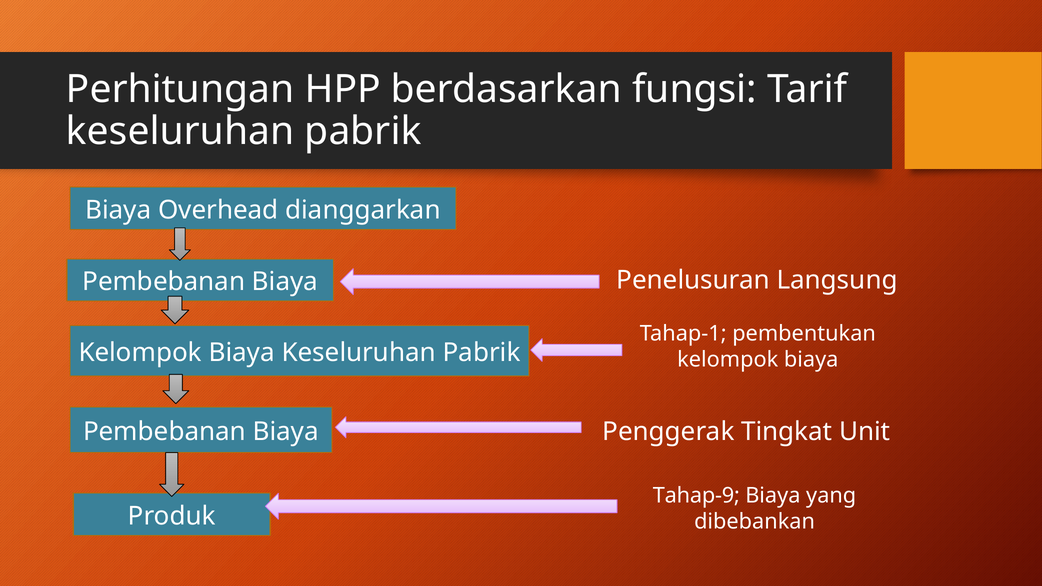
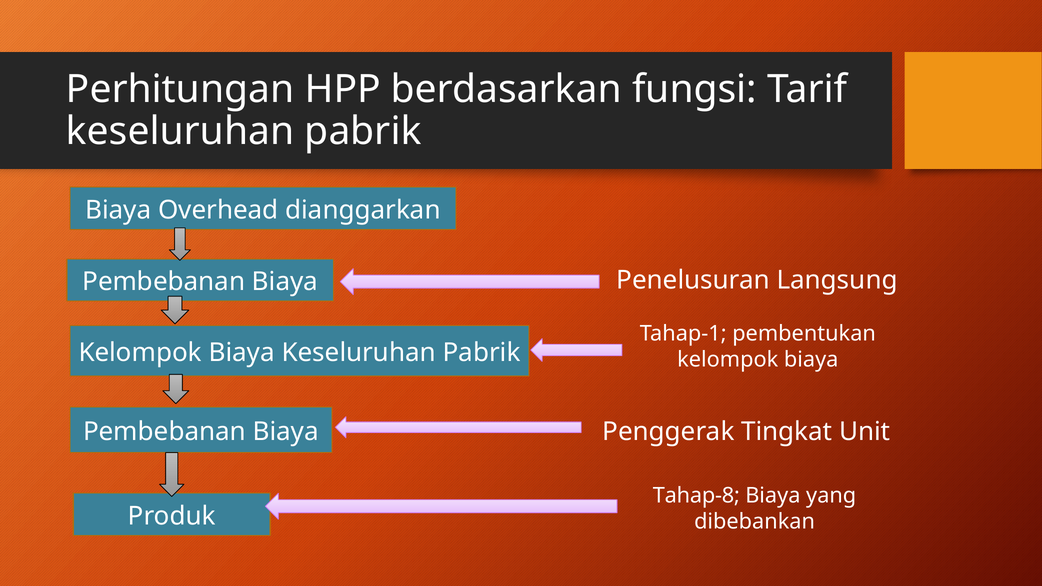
Tahap-9: Tahap-9 -> Tahap-8 (696, 496)
